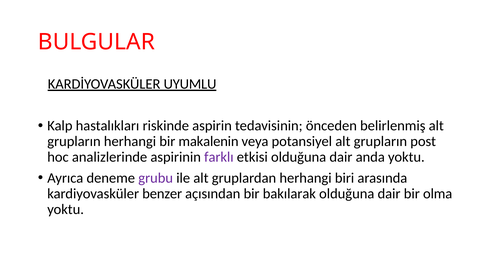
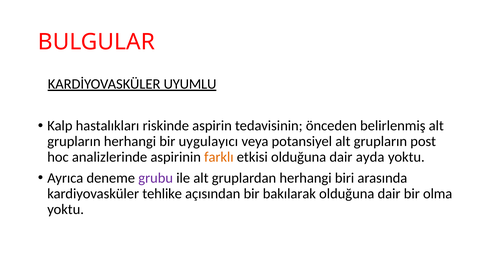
makalenin: makalenin -> uygulayıcı (208, 142)
farklı colour: purple -> orange (219, 157)
anda: anda -> ayda (370, 157)
benzer: benzer -> tehlike (162, 194)
